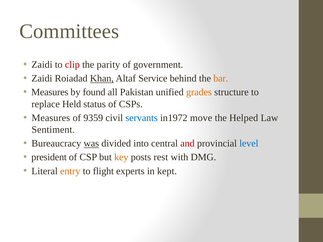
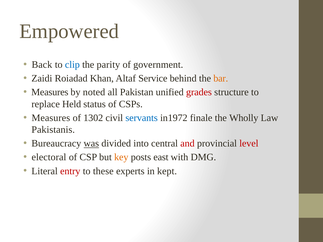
Committees: Committees -> Empowered (69, 31)
Zaidi: Zaidi -> Back (42, 65)
clip colour: red -> blue (72, 65)
Khan underline: present -> none (102, 79)
found: found -> noted (94, 92)
grades colour: orange -> red (199, 92)
9359: 9359 -> 1302 (93, 118)
move: move -> finale (201, 118)
Helped: Helped -> Wholly (244, 118)
Sentiment: Sentiment -> Pakistanis (53, 130)
level colour: blue -> red (249, 144)
president: president -> electoral (49, 157)
rest: rest -> east (161, 157)
entry colour: orange -> red (70, 171)
flight: flight -> these (103, 171)
